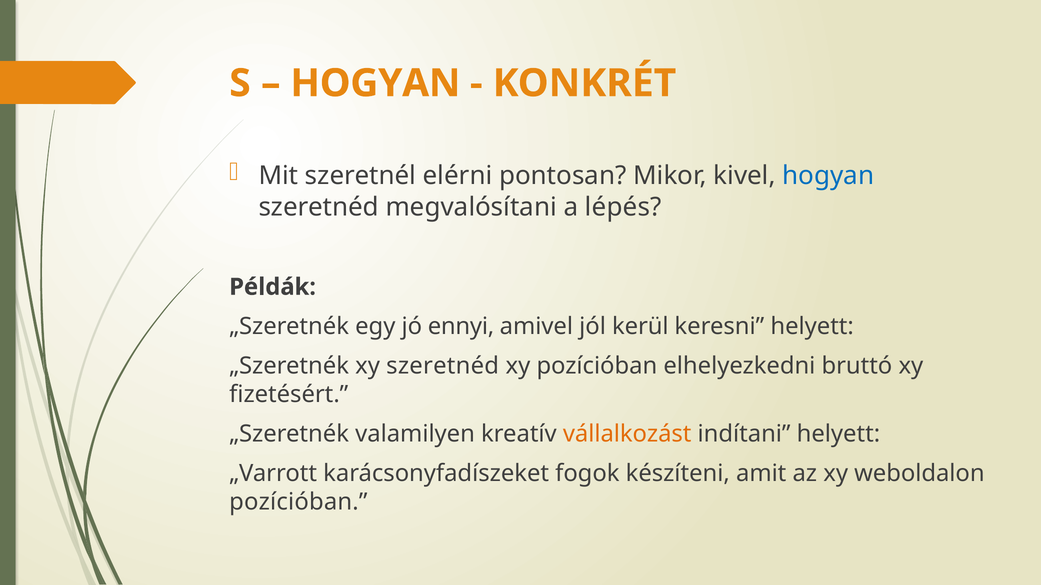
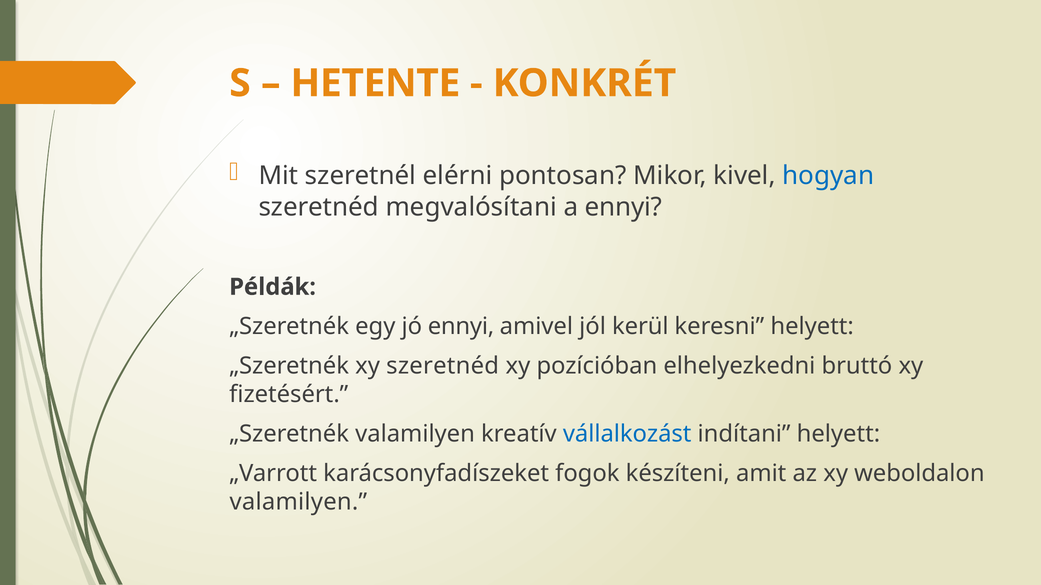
HOGYAN: HOGYAN -> HETENTE (375, 83)
a lépés: lépés -> ennyi (624, 207)
vállalkozást colour: orange -> blue (627, 434)
pozícióban: pozícióban -> valamilyen (298, 502)
